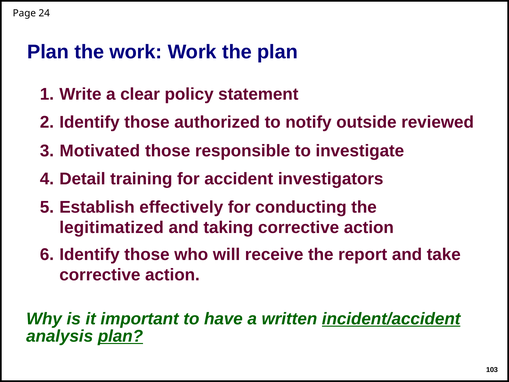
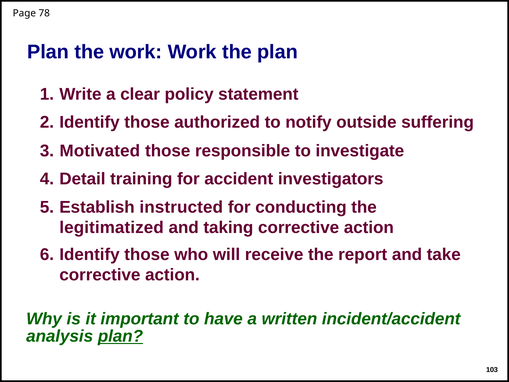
24: 24 -> 78 (44, 13)
reviewed: reviewed -> suffering (438, 122)
effectively: effectively -> instructed (181, 207)
incident/accident underline: present -> none (391, 319)
